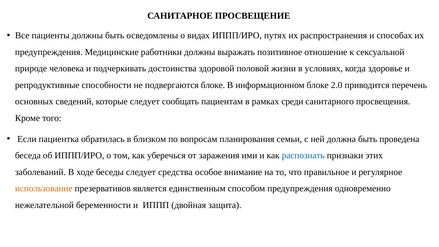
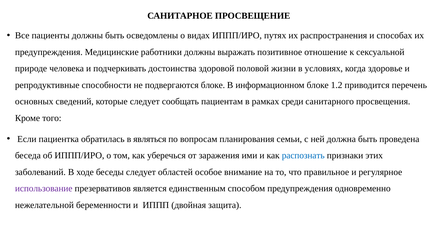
2.0: 2.0 -> 1.2 (337, 85)
близком: близком -> являться (150, 139)
средства: средства -> областей (175, 172)
использование colour: orange -> purple (44, 189)
